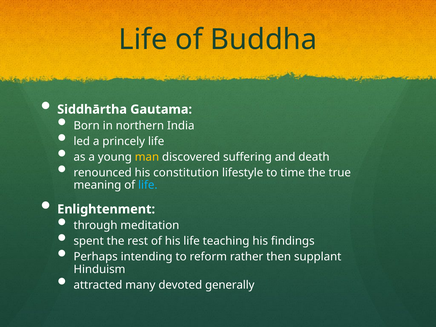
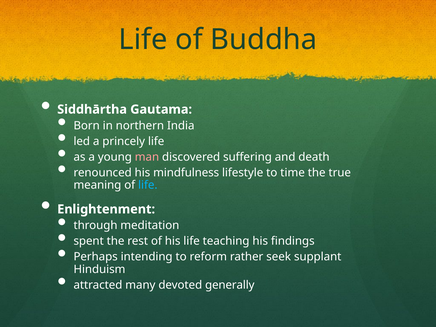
man colour: yellow -> pink (147, 157)
constitution: constitution -> mindfulness (186, 173)
then: then -> seek (279, 257)
